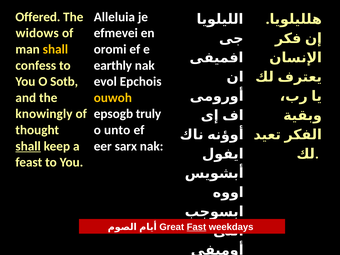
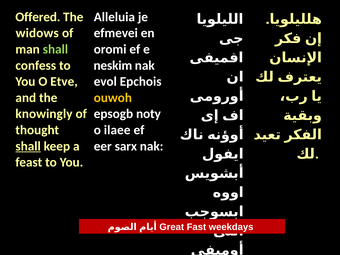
shall colour: yellow -> light green (55, 49)
earthly: earthly -> neskim (113, 65)
Sotb: Sotb -> Etve (64, 82)
truly: truly -> noty (148, 114)
unto: unto -> ilaee (117, 130)
Fast underline: present -> none (196, 227)
